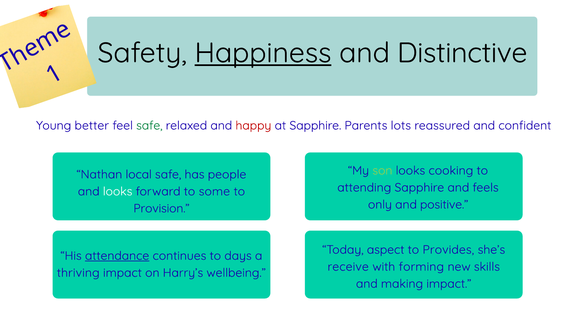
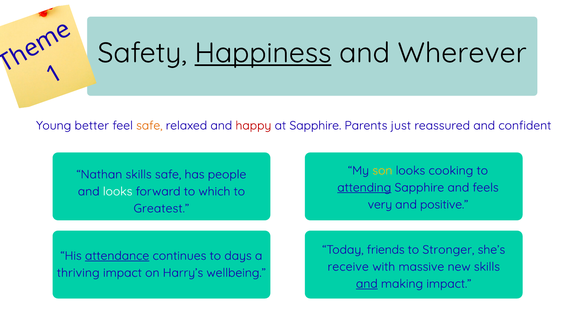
Distinctive: Distinctive -> Wherever (462, 53)
safe colour: green -> orange (149, 126)
lots: lots -> just (401, 126)
son colour: light green -> yellow (382, 171)
Nathan local: local -> skills (139, 174)
attending underline: none -> present (364, 188)
some: some -> which (214, 191)
only: only -> very (380, 205)
Provision: Provision -> Greatest (161, 208)
aspect: aspect -> friends (386, 250)
Provides: Provides -> Stronger (448, 250)
forming: forming -> massive (421, 267)
and underline: none -> present (367, 284)
